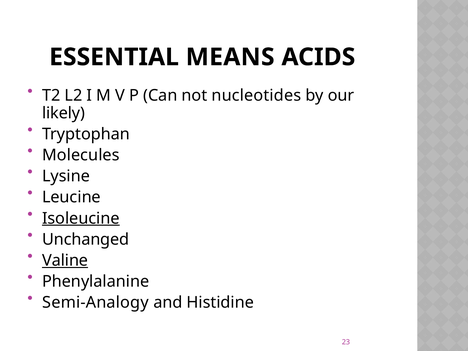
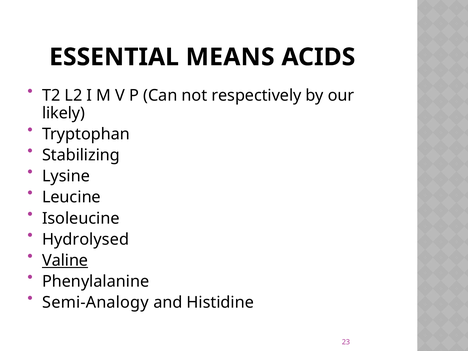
nucleotides: nucleotides -> respectively (257, 96)
Molecules: Molecules -> Stabilizing (81, 155)
Isoleucine underline: present -> none (81, 218)
Unchanged: Unchanged -> Hydrolysed (86, 239)
